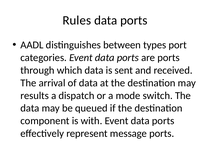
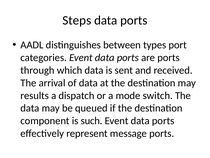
Rules: Rules -> Steps (77, 20)
with: with -> such (92, 120)
